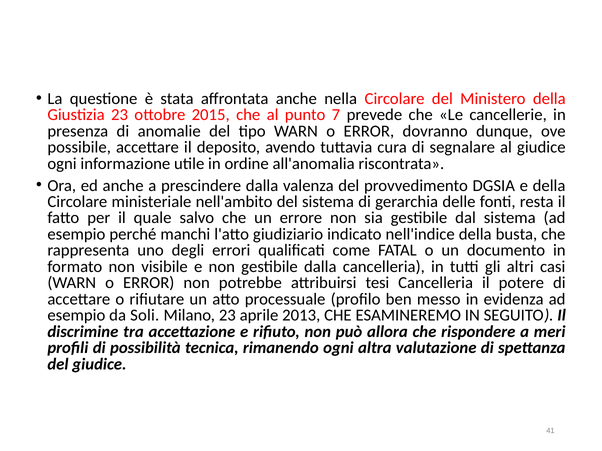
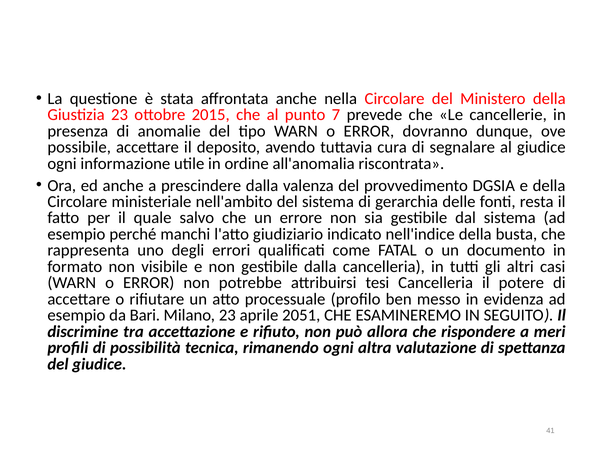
Soli: Soli -> Bari (145, 316)
2013: 2013 -> 2051 (301, 316)
